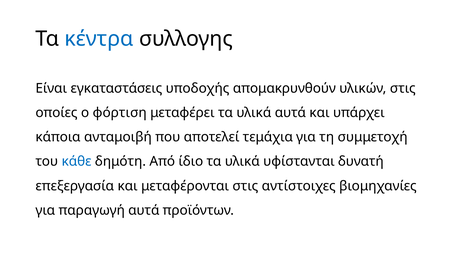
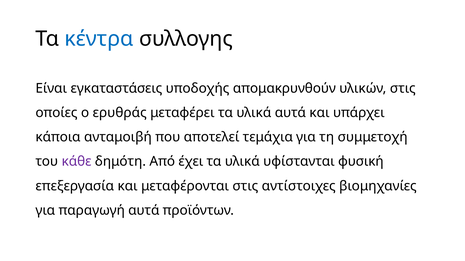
φόρτιση: φόρτιση -> ερυθράς (120, 113)
κάθε colour: blue -> purple (77, 162)
ίδιο: ίδιο -> έχει (191, 162)
δυνατή: δυνατή -> φυσική (361, 162)
